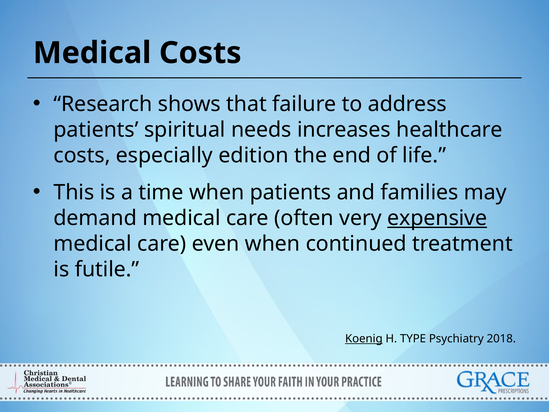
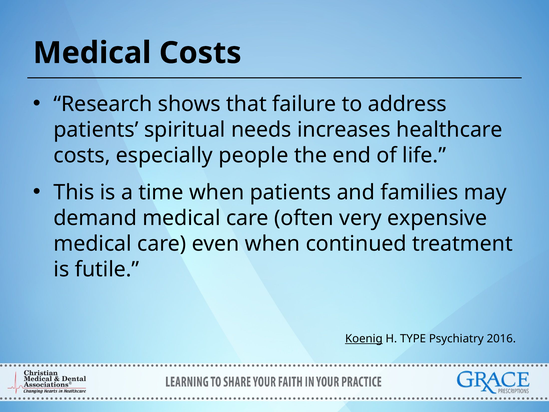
edition: edition -> people (254, 155)
expensive underline: present -> none (437, 218)
2018: 2018 -> 2016 (501, 339)
